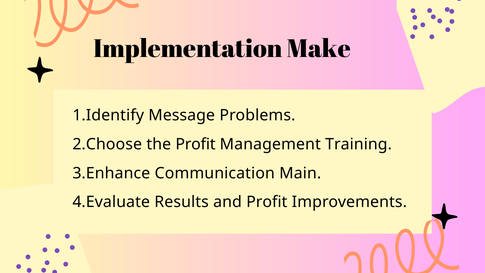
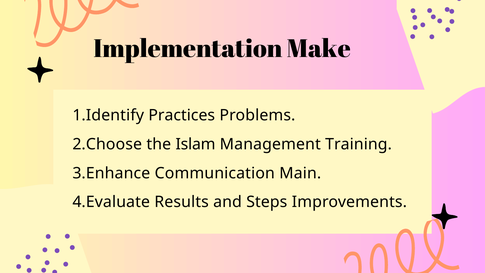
Message: Message -> Practices (182, 115)
the Profit: Profit -> Islam (196, 144)
and Profit: Profit -> Steps (267, 202)
